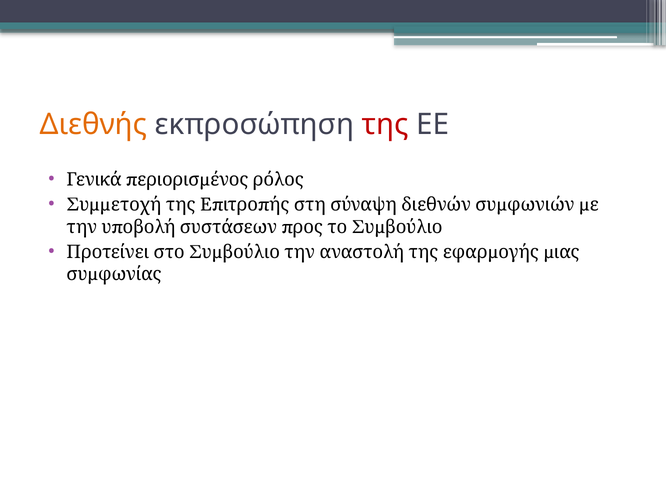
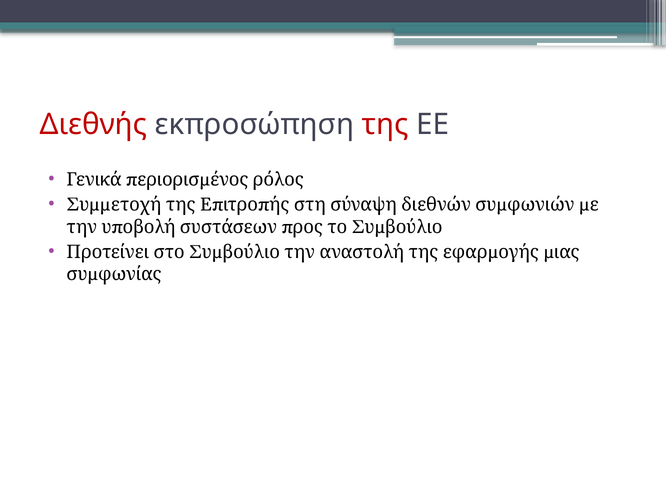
Διεθνής colour: orange -> red (94, 124)
